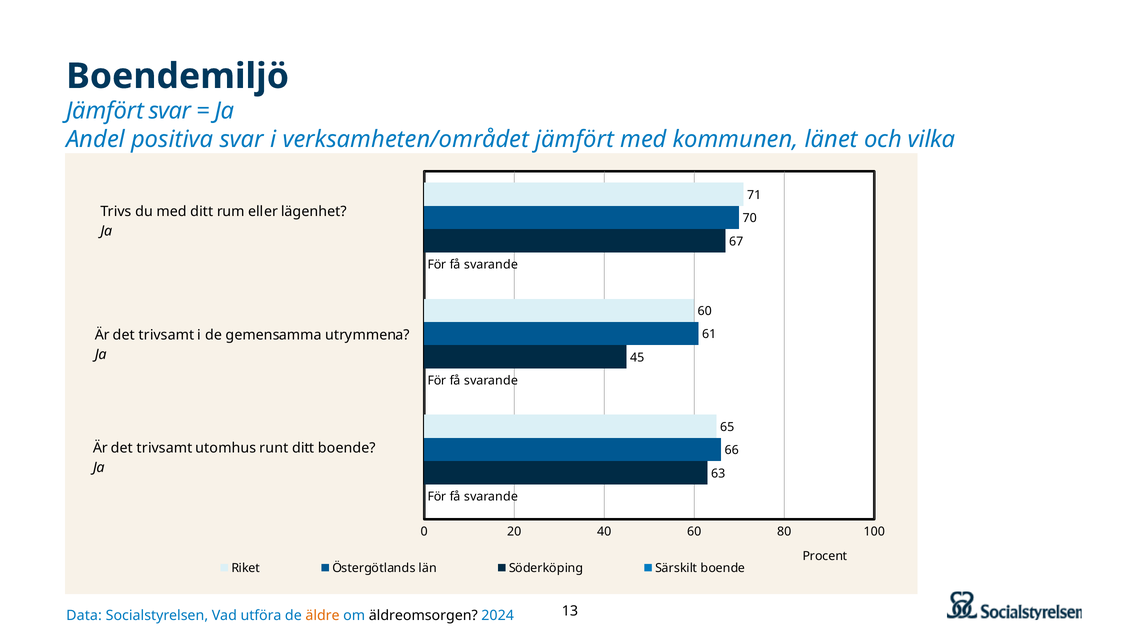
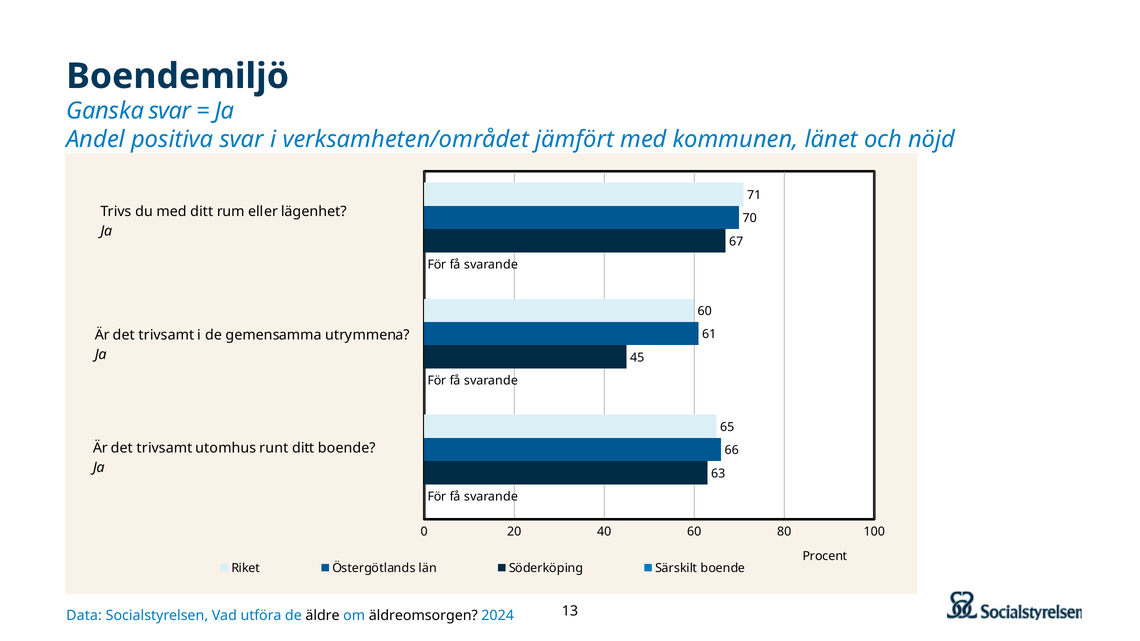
Jämfört: Jämfört -> Ganska (105, 111)
vilka: vilka -> nöjd (932, 140)
äldre colour: orange -> black (323, 616)
